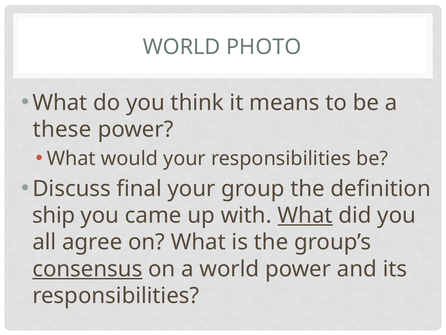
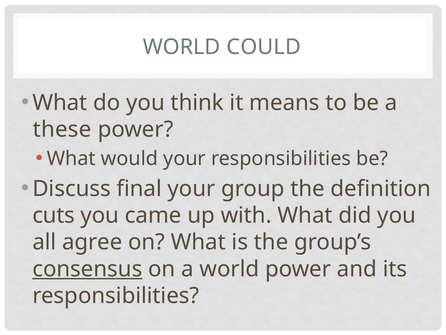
PHOTO: PHOTO -> COULD (264, 47)
ship: ship -> cuts (54, 215)
What underline: present -> none (305, 215)
